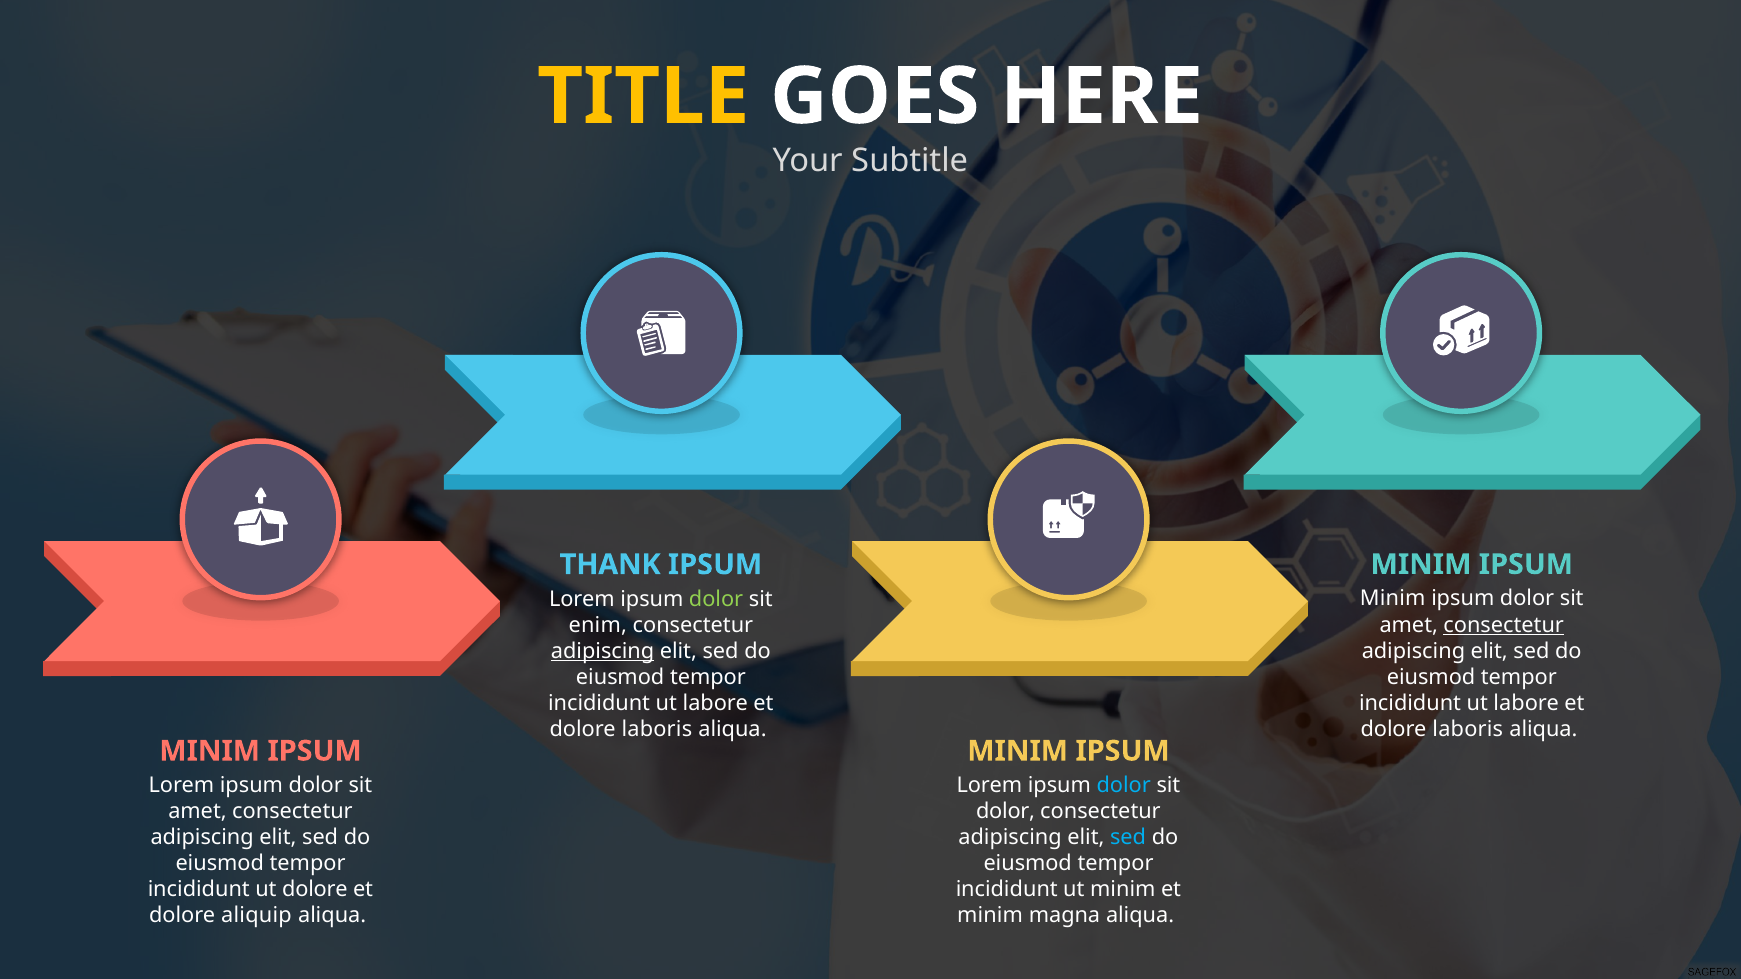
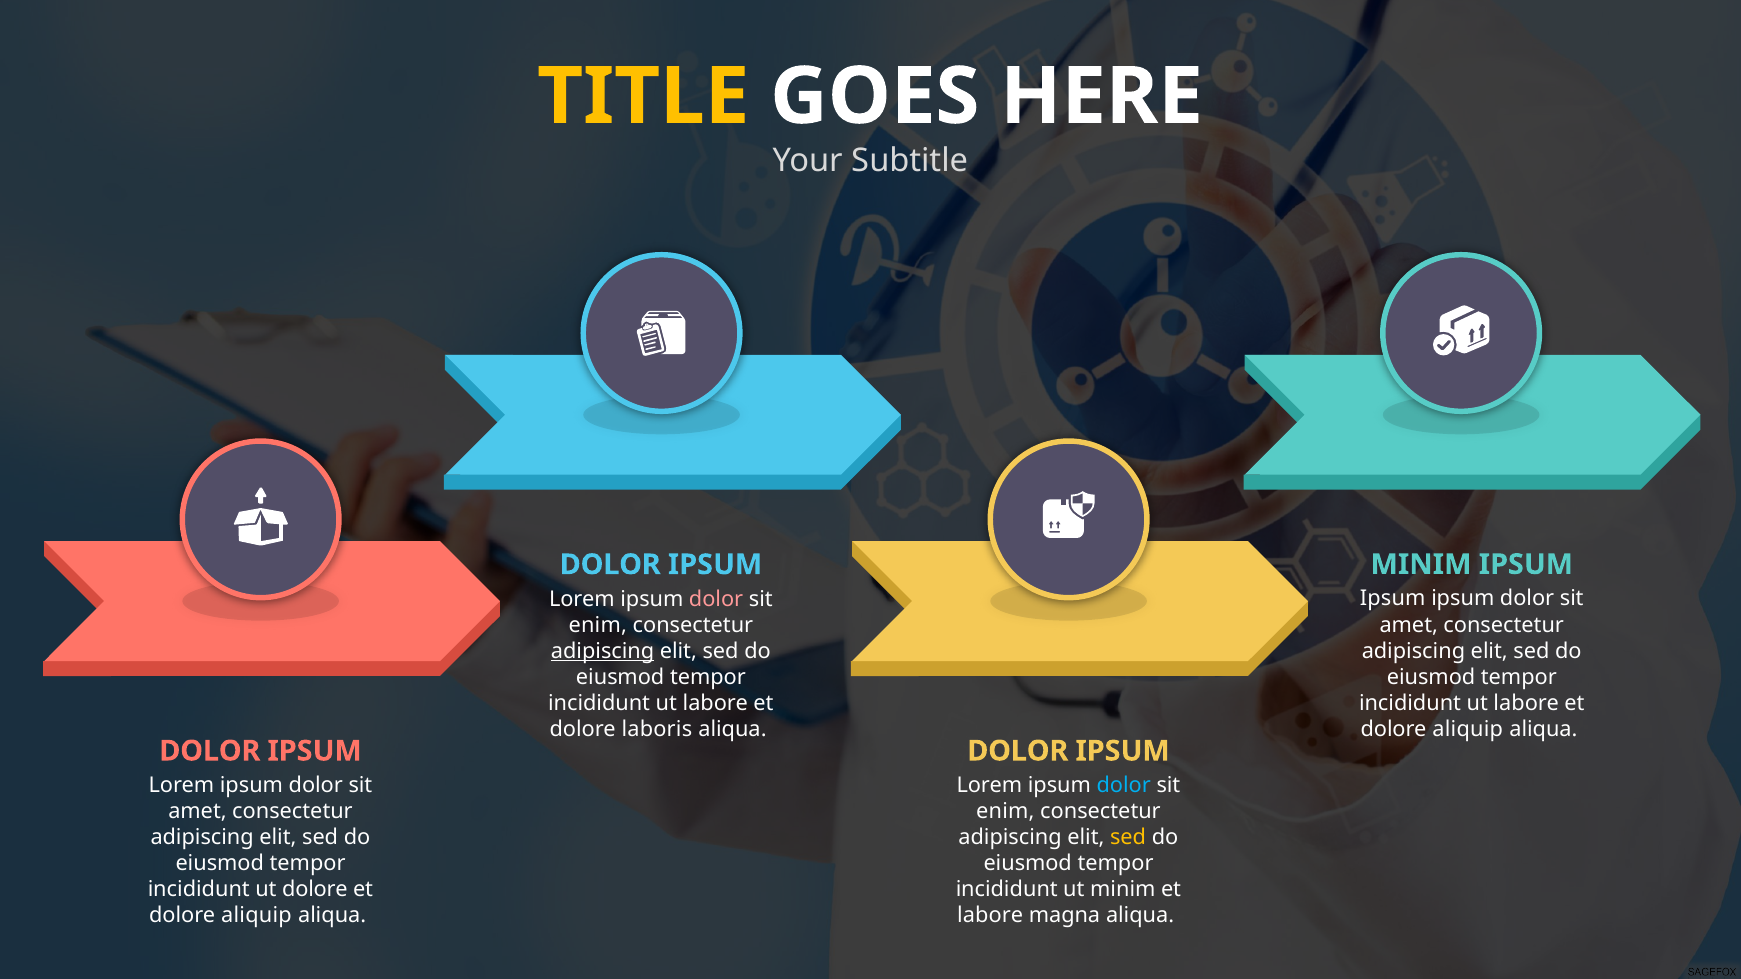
THANK: THANK -> DOLOR (610, 565)
Minim: Minim -> Ipsum (1393, 599)
dolor colour: light green -> pink (716, 599)
consectetur underline: present -> none (1504, 625)
laboris: laboris -> aliquip (1468, 729)
MINIM: MINIM -> DOLOR (210, 751)
MINIM: MINIM -> DOLOR (1018, 751)
dolor: dolor -> enim (1005, 812)
sed colour: light blue -> yellow (1128, 838)
minim: minim -> labore (990, 916)
